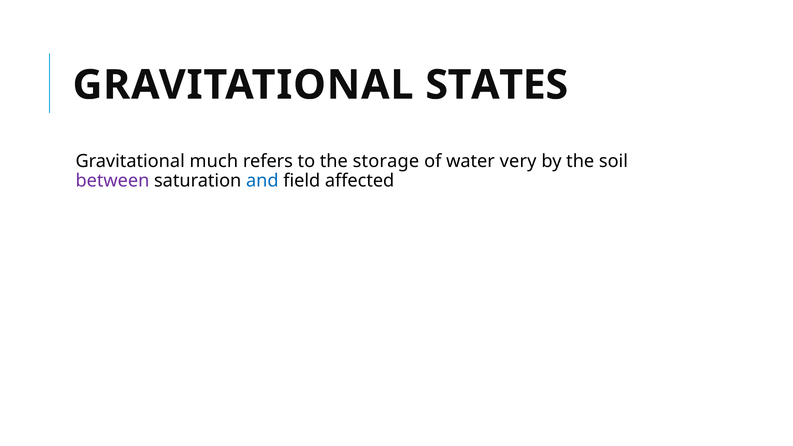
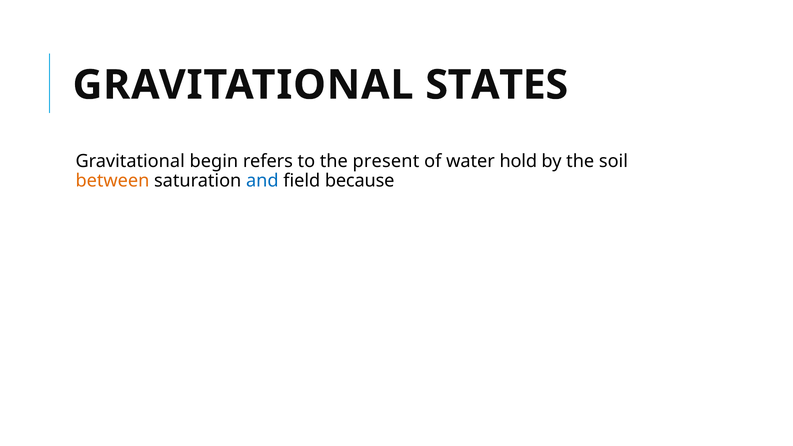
much: much -> begin (214, 161)
storage: storage -> present (386, 161)
very: very -> hold (518, 161)
between colour: purple -> orange (112, 181)
affected: affected -> because (360, 181)
